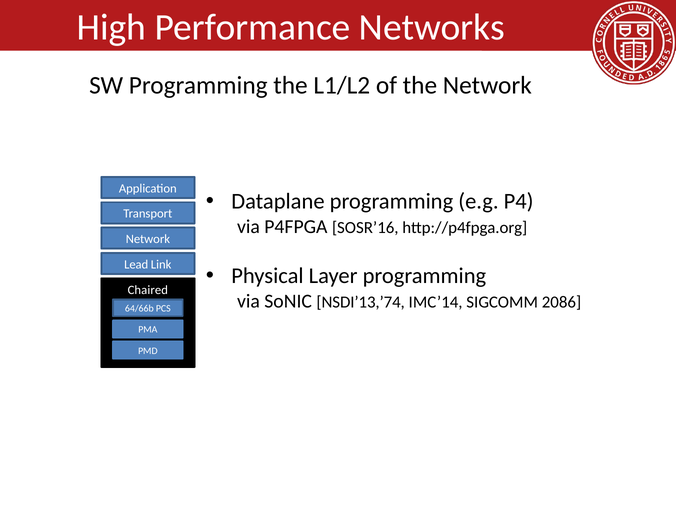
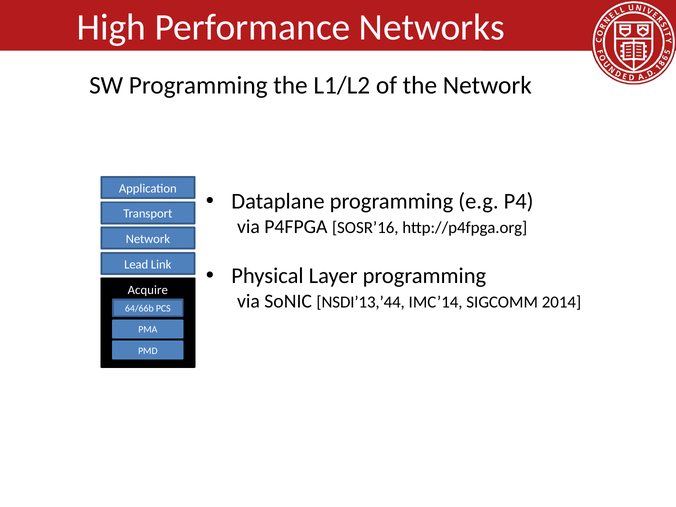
Chaired: Chaired -> Acquire (148, 290)
NSDI’13,’74: NSDI’13,’74 -> NSDI’13,’44 (361, 302)
2086: 2086 -> 2014 (561, 302)
